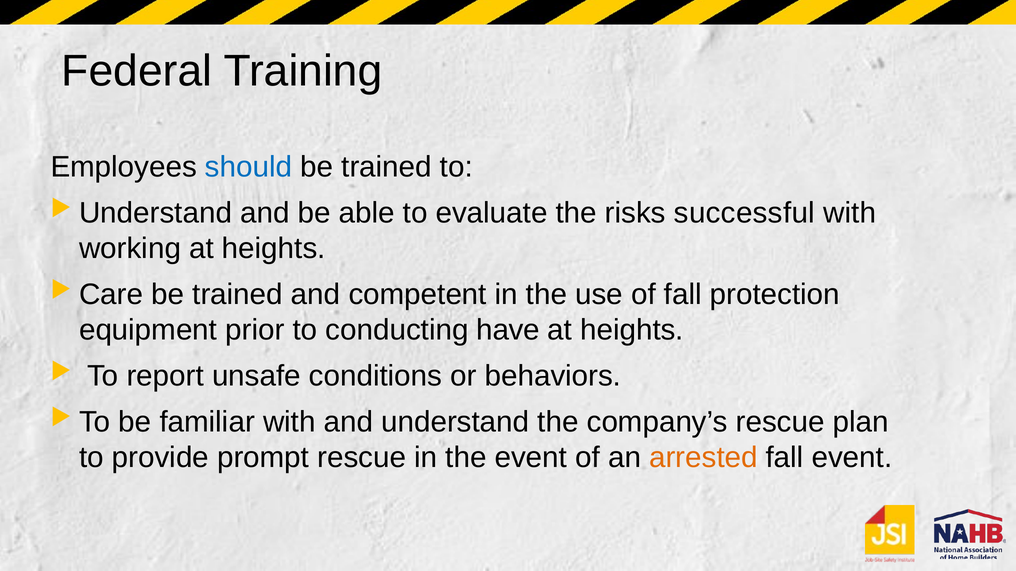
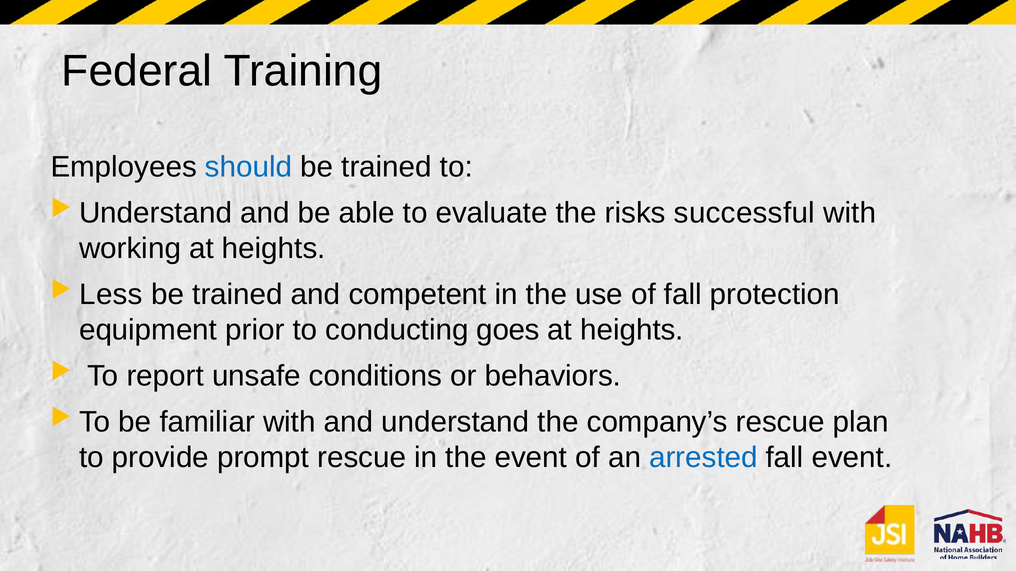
Care: Care -> Less (111, 295)
have: have -> goes (508, 330)
arrested colour: orange -> blue (703, 458)
